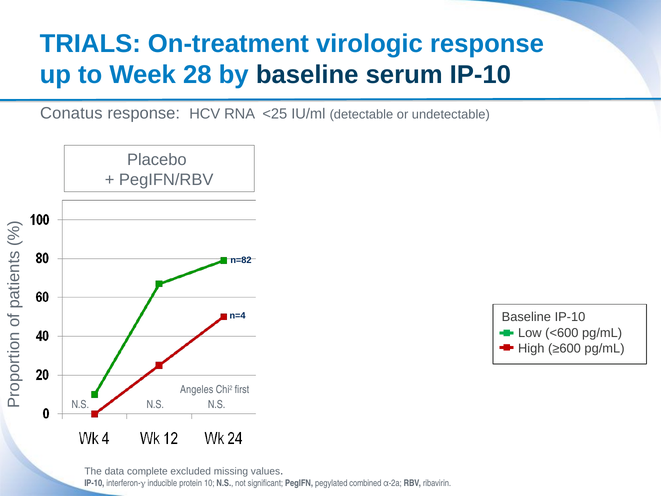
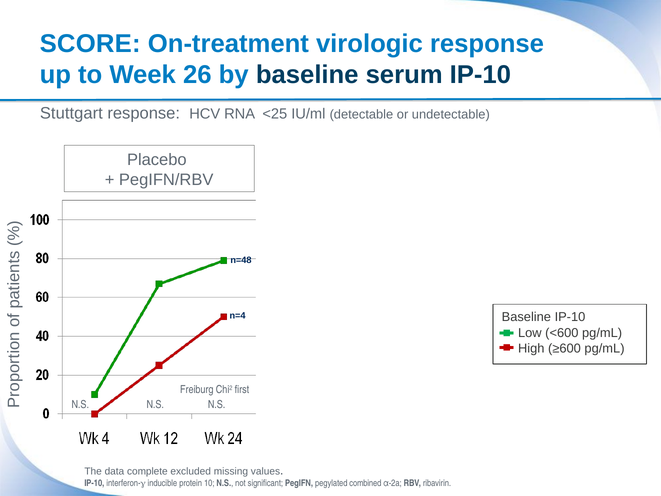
TRIALS: TRIALS -> SCORE (90, 44)
28: 28 -> 26 (197, 75)
Conatus: Conatus -> Stuttgart (71, 113)
n=82: n=82 -> n=48 (241, 260)
Angeles: Angeles -> Freiburg (197, 390)
